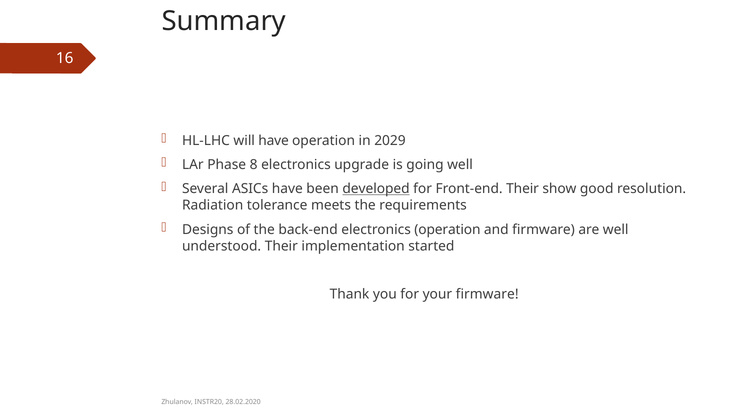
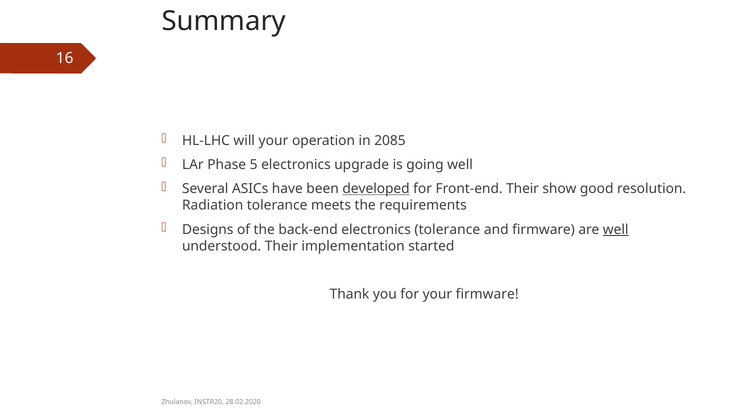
will have: have -> your (273, 140)
2029: 2029 -> 2085 (390, 140)
8: 8 -> 5 (254, 165)
electronics operation: operation -> tolerance (447, 229)
well underline: none -> present (616, 229)
